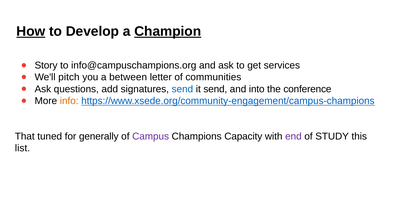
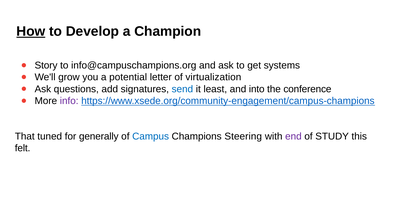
Champion underline: present -> none (168, 31)
services: services -> systems (282, 65)
pitch: pitch -> grow (69, 77)
between: between -> potential (128, 77)
communities: communities -> virtualization (213, 77)
it send: send -> least (215, 89)
info colour: orange -> purple (69, 101)
Campus colour: purple -> blue (151, 136)
Capacity: Capacity -> Steering (243, 136)
list: list -> felt (23, 148)
